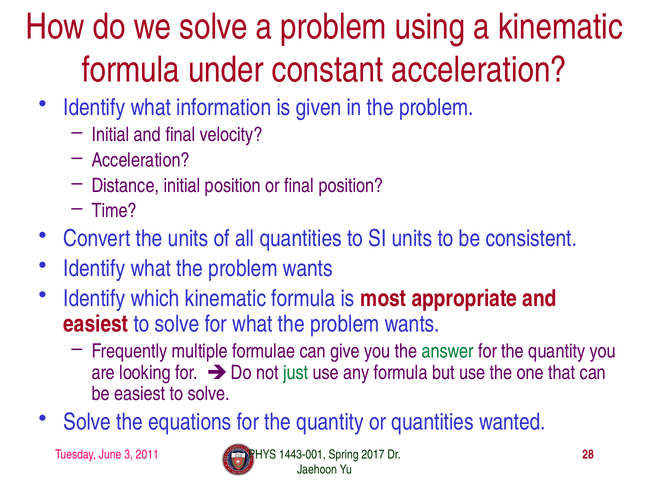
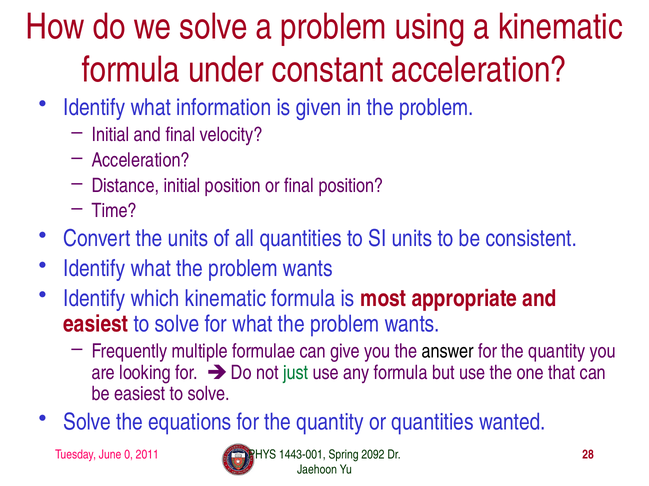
answer colour: green -> black (448, 352)
3: 3 -> 0 (129, 455)
2017: 2017 -> 2092 (373, 455)
